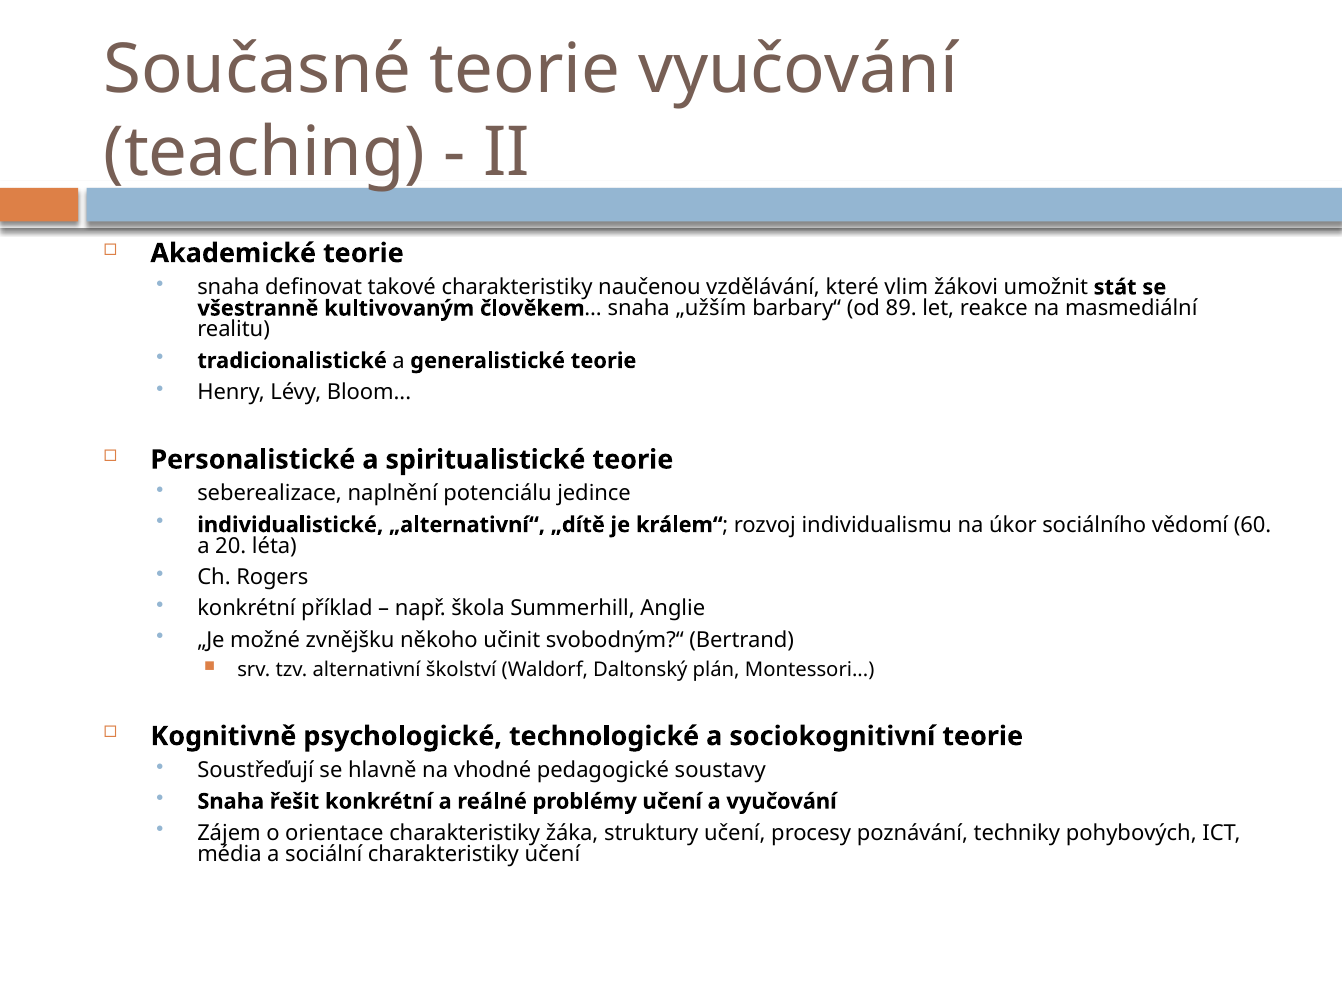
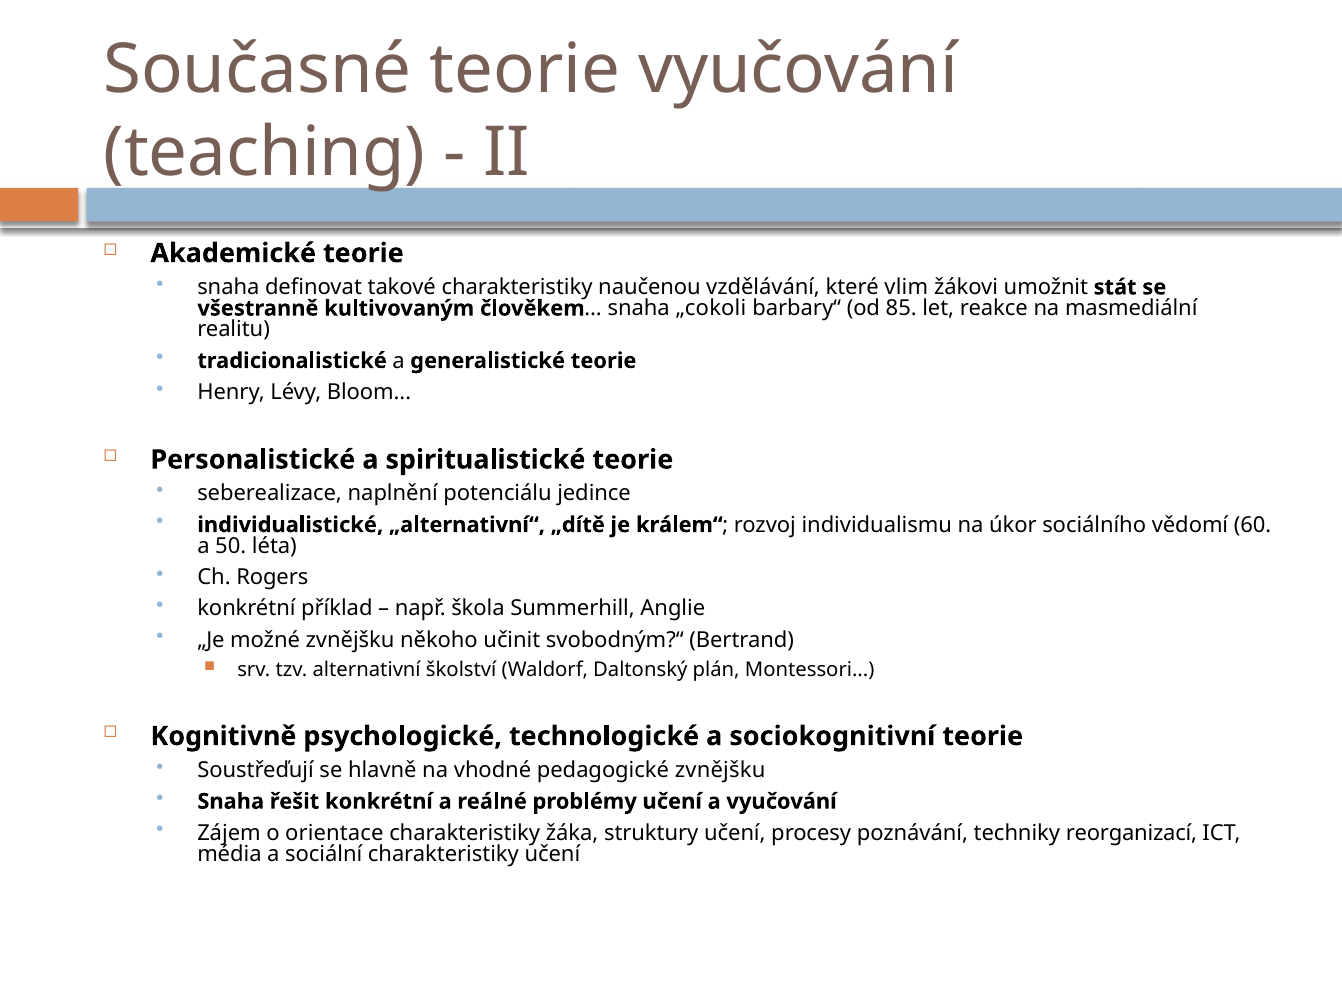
„užším: „užším -> „cokoli (711, 308)
89: 89 -> 85 (901, 308)
20: 20 -> 50 (231, 546)
pedagogické soustavy: soustavy -> zvnějšku (720, 770)
pohybových: pohybových -> reorganizací (1131, 833)
